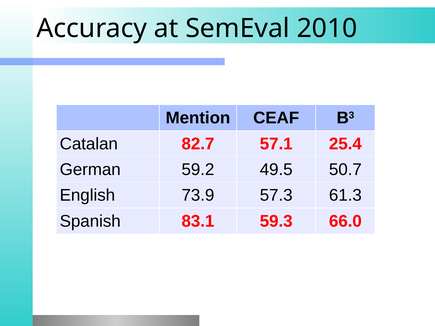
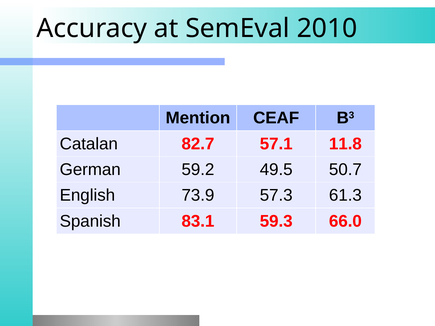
25.4: 25.4 -> 11.8 (345, 144)
